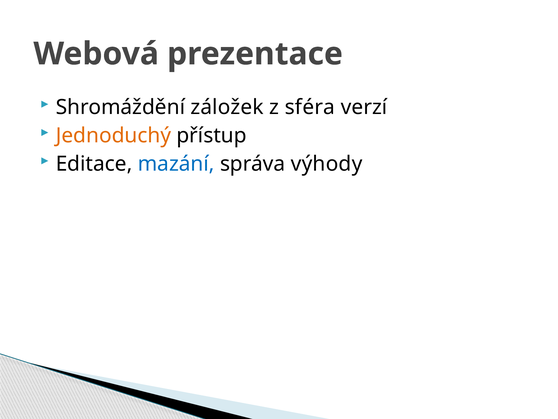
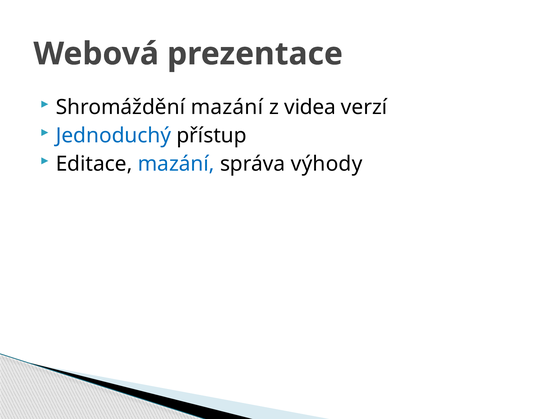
Shromáždění záložek: záložek -> mazání (227, 107)
sféra: sféra -> videa (310, 107)
Jednoduchý colour: orange -> blue (113, 135)
